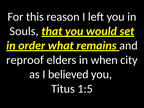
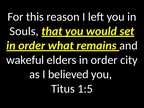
reproof: reproof -> wakeful (25, 60)
elders in when: when -> order (104, 60)
